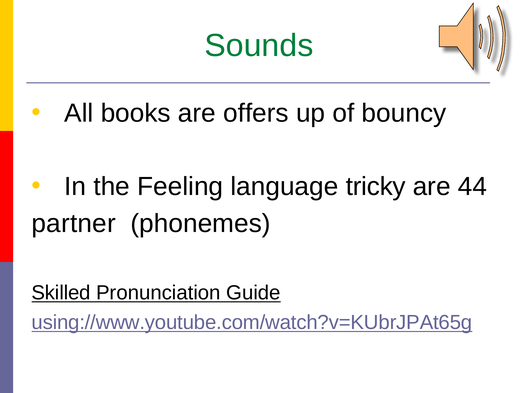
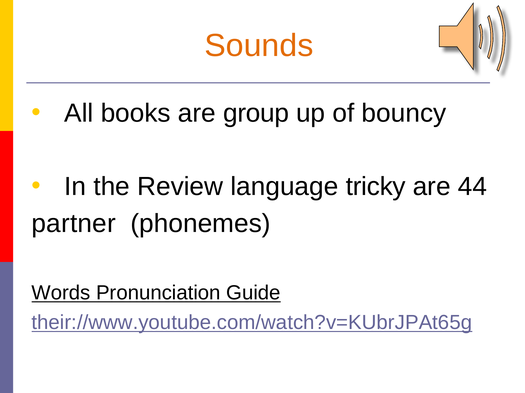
Sounds colour: green -> orange (259, 46)
offers: offers -> group (256, 114)
Feeling: Feeling -> Review (180, 187)
Skilled: Skilled -> Words (61, 293)
using://www.youtube.com/watch?v=KUbrJPAt65g: using://www.youtube.com/watch?v=KUbrJPAt65g -> their://www.youtube.com/watch?v=KUbrJPAt65g (252, 323)
